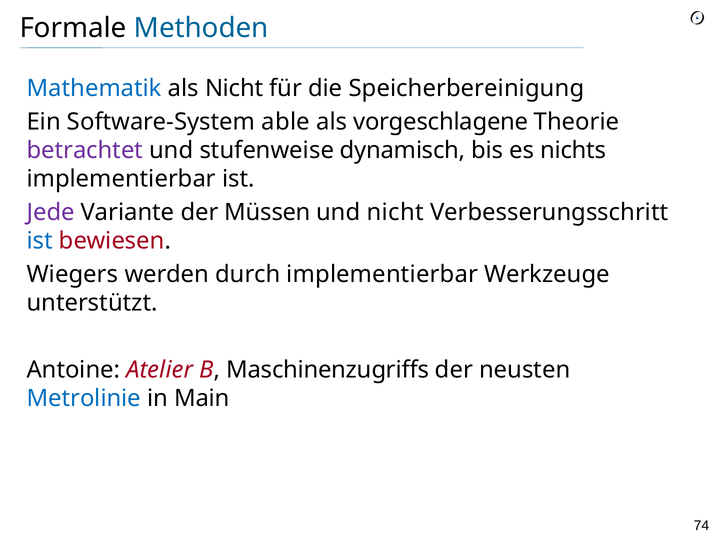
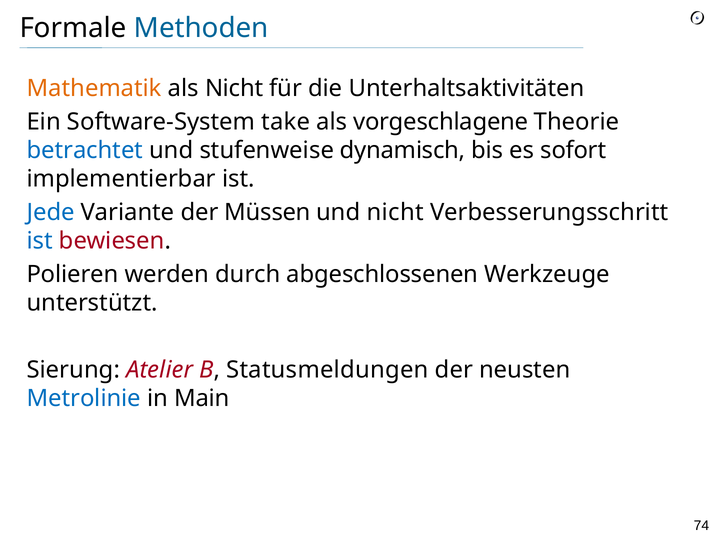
Mathematik colour: blue -> orange (94, 88)
Speicherbereinigung: Speicherbereinigung -> Unterhaltsaktivitäten (466, 88)
able: able -> take (286, 122)
betrachtet colour: purple -> blue (85, 150)
nichts: nichts -> sofort (573, 150)
Jede colour: purple -> blue (51, 212)
Wiegers: Wiegers -> Polieren (73, 274)
durch implementierbar: implementierbar -> abgeschlossenen (382, 274)
Antoine: Antoine -> Sierung (73, 370)
Maschinenzugriffs: Maschinenzugriffs -> Statusmeldungen (327, 370)
